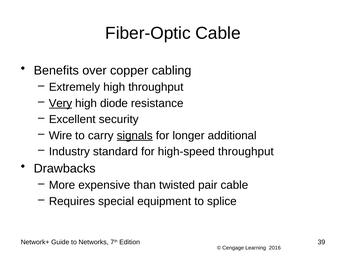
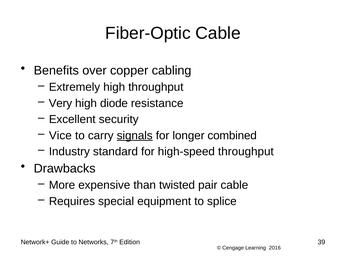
Very underline: present -> none (60, 103)
Wire: Wire -> Vice (60, 136)
additional: additional -> combined (232, 136)
